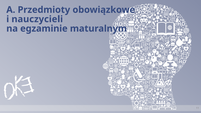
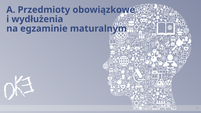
nauczycieli: nauczycieli -> wydłużenia (37, 19)
